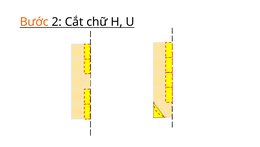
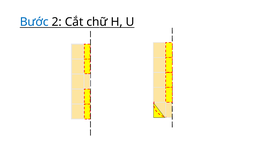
Bước colour: orange -> blue (34, 22)
